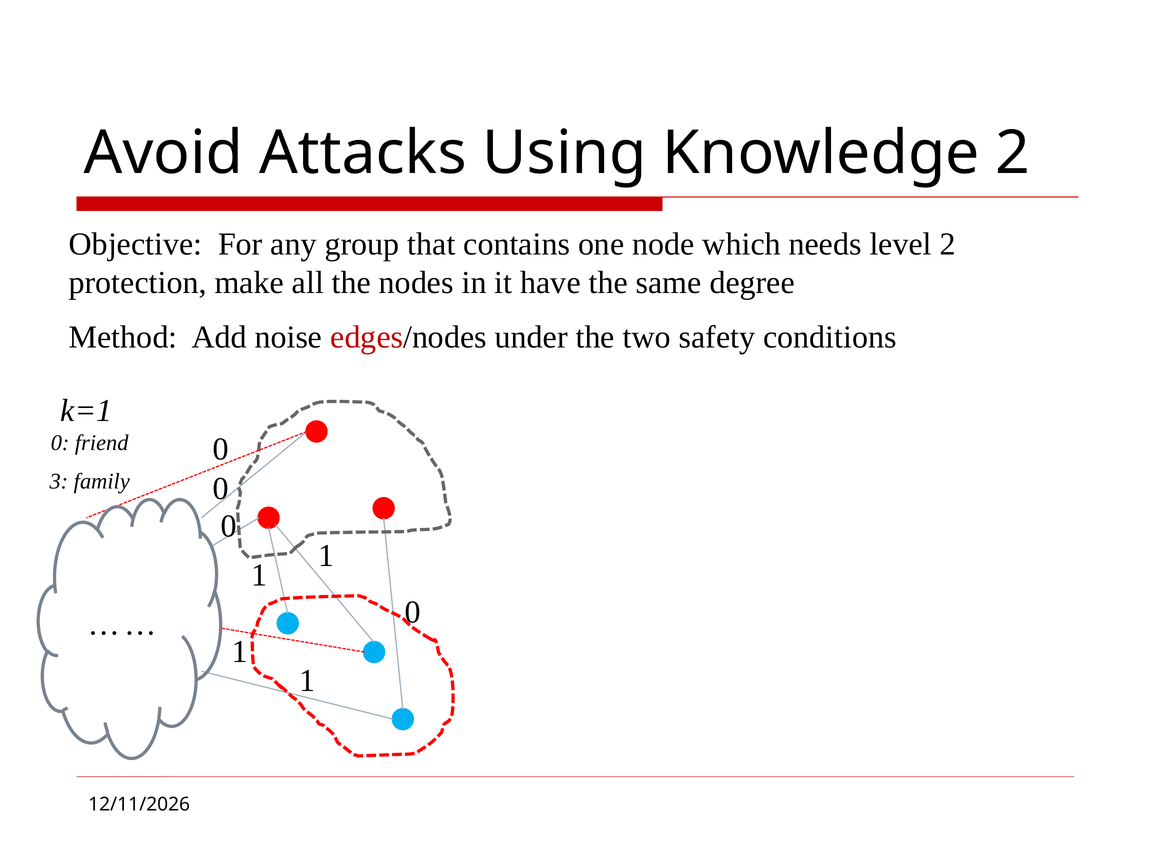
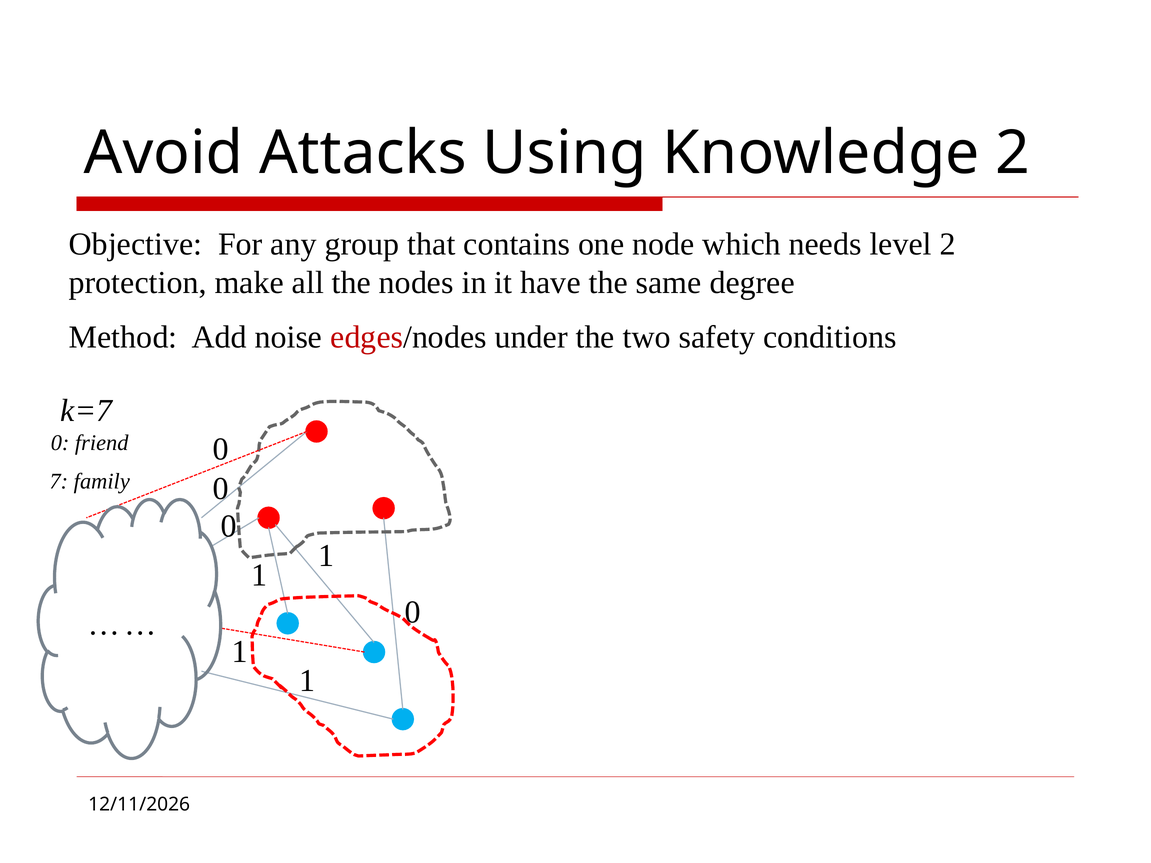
k=1: k=1 -> k=7 (86, 411)
3: 3 -> 7 (59, 481)
